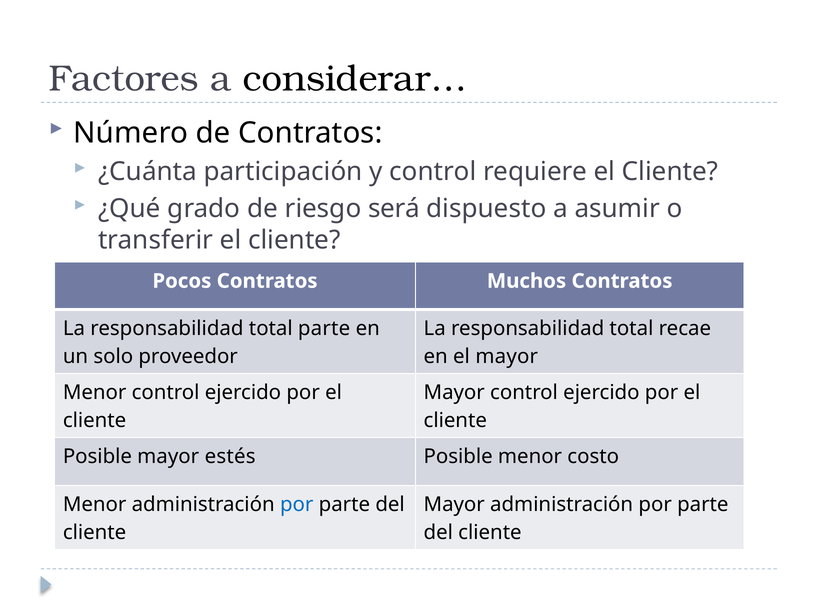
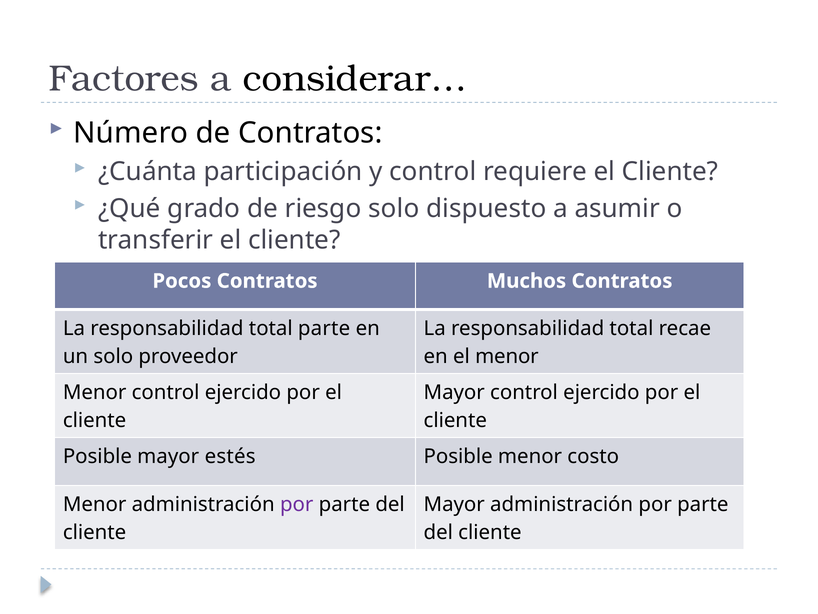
riesgo será: será -> solo (394, 209)
el mayor: mayor -> menor (507, 356)
por colour: blue -> purple (297, 504)
